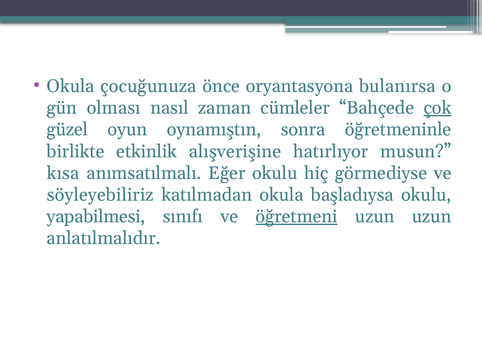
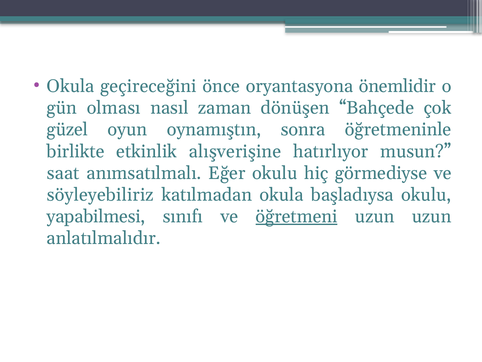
çocuğunuza: çocuğunuza -> geçireceğini (148, 86)
bulanırsa: bulanırsa -> önemlidir (397, 86)
cümleler: cümleler -> dönüşen (295, 108)
çok underline: present -> none (438, 108)
kısa: kısa -> saat (63, 173)
